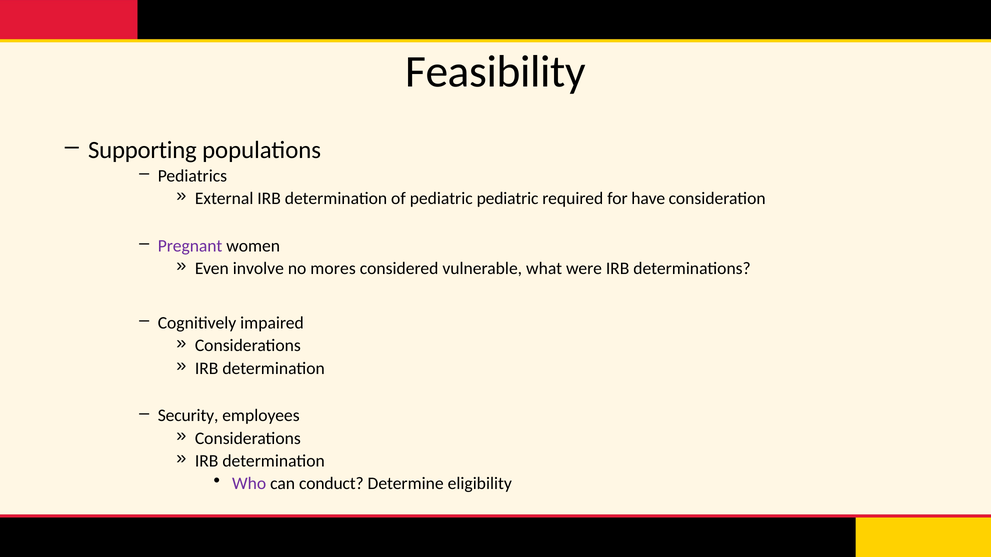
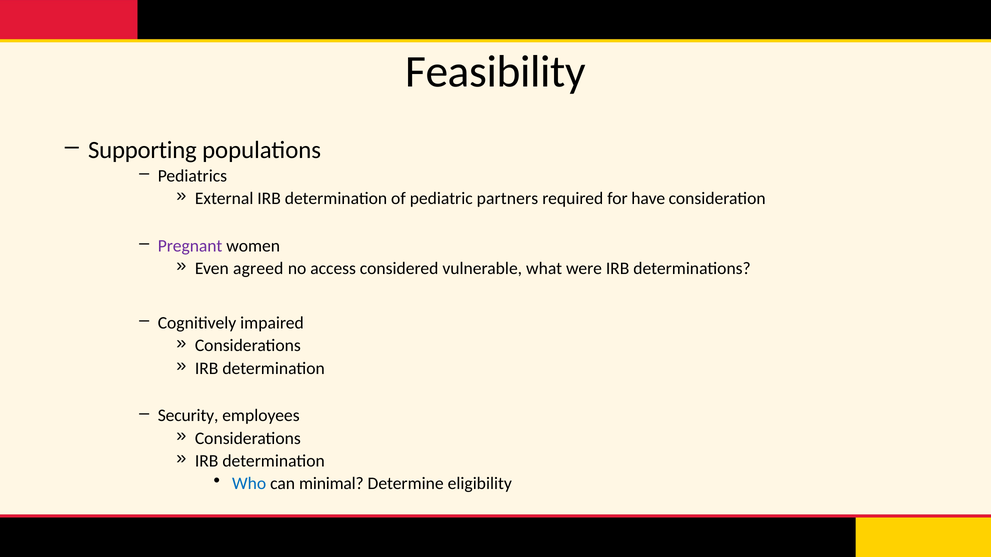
pediatric pediatric: pediatric -> partners (507, 199)
involve: involve -> agreed (258, 269)
mores: mores -> access (333, 269)
Who colour: purple -> blue (249, 484)
conduct: conduct -> minimal (331, 484)
